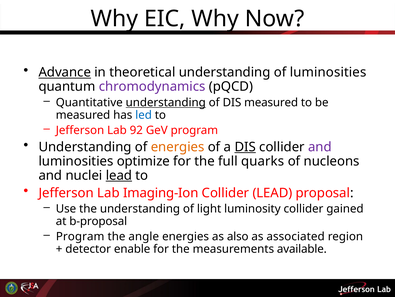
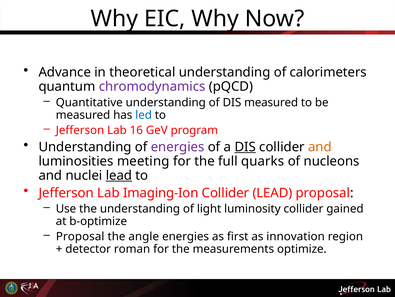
Advance underline: present -> none (65, 72)
of luminosities: luminosities -> calorimeters (328, 72)
understanding underline: present -> none (166, 102)
92: 92 -> 16 (136, 130)
energies colour: orange -> purple (178, 147)
and colour: purple -> orange (320, 147)
optimize: optimize -> meeting (143, 161)
b-proposal: b-proposal -> b-optimize (98, 221)
Program: Program -> Proposal (80, 236)
also: also -> first (238, 236)
associated: associated -> innovation (296, 236)
enable: enable -> roman (132, 248)
available: available -> optimize (302, 248)
